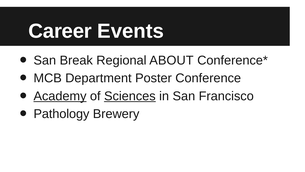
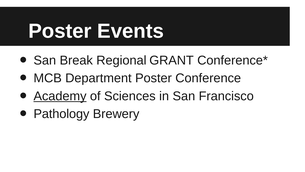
Career: Career -> Poster (60, 31)
ABOUT: ABOUT -> GRANT (172, 60)
Sciences underline: present -> none (130, 96)
